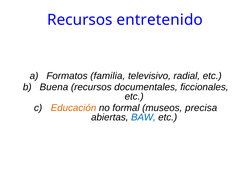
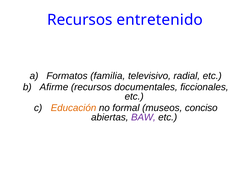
Buena: Buena -> Afirme (54, 87)
precisa: precisa -> conciso (201, 108)
BAW colour: blue -> purple (143, 117)
